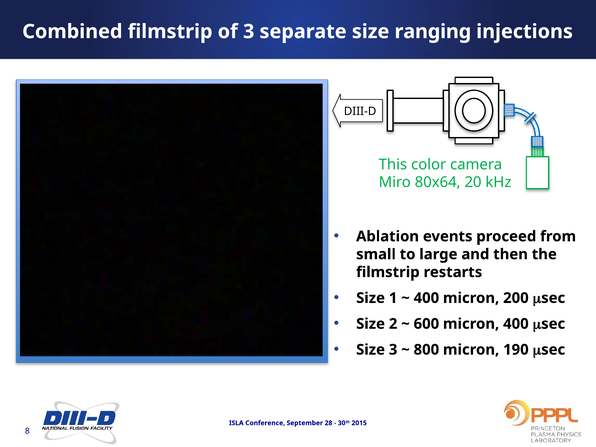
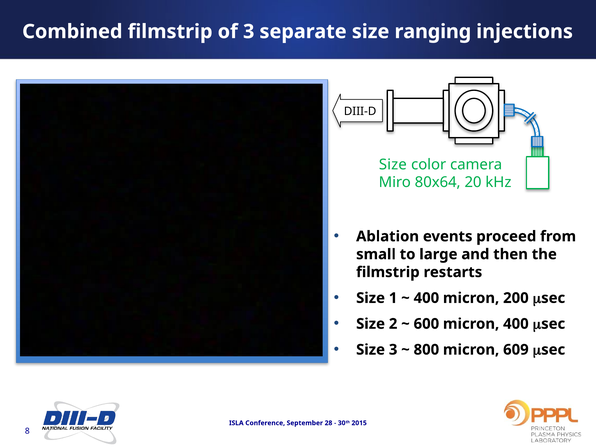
This: This -> Size (393, 164)
190: 190 -> 609 (516, 350)
